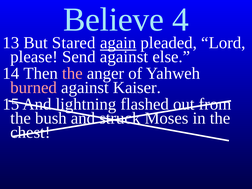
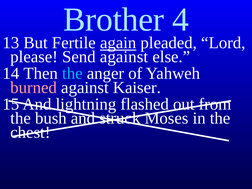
Believe: Believe -> Brother (114, 20)
Stared: Stared -> Fertile (74, 43)
the colour: pink -> light blue (72, 73)
